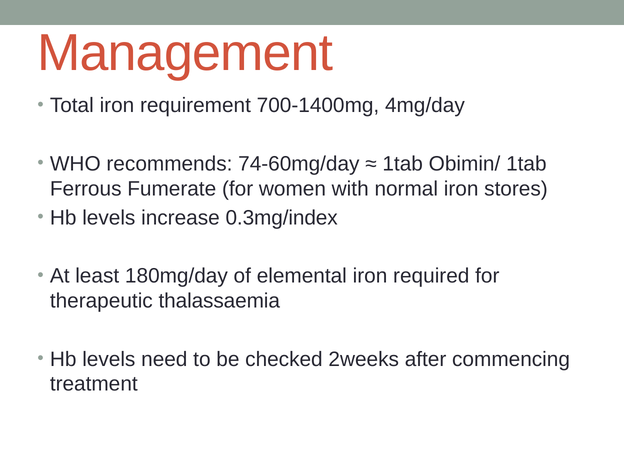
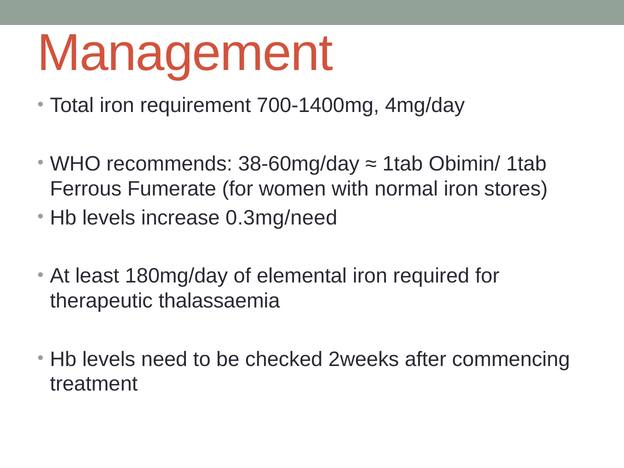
74-60mg/day: 74-60mg/day -> 38-60mg/day (299, 164)
0.3mg/index: 0.3mg/index -> 0.3mg/need (281, 218)
